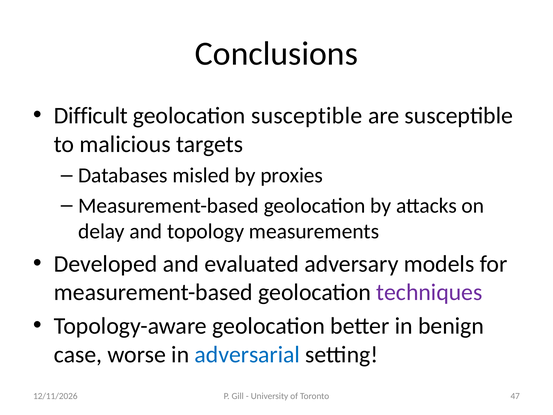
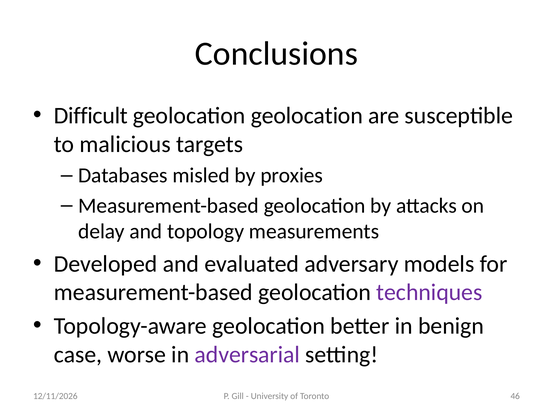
geolocation susceptible: susceptible -> geolocation (307, 115)
adversarial colour: blue -> purple (247, 354)
47: 47 -> 46 (515, 396)
